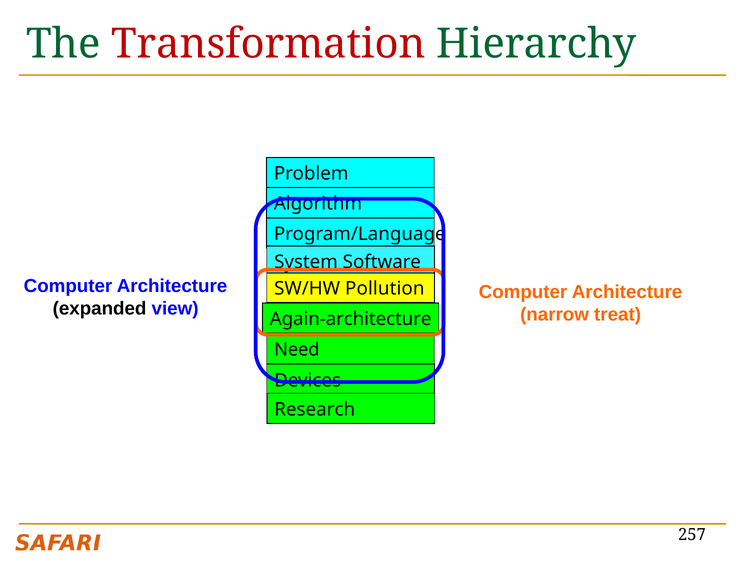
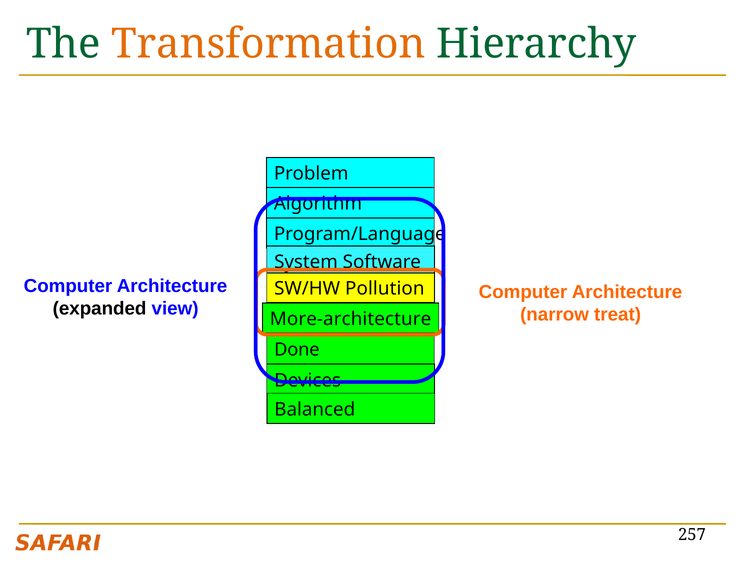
Transformation colour: red -> orange (268, 44)
Again-architecture: Again-architecture -> More-architecture (351, 319)
Need: Need -> Done (297, 350)
Research: Research -> Balanced (315, 410)
